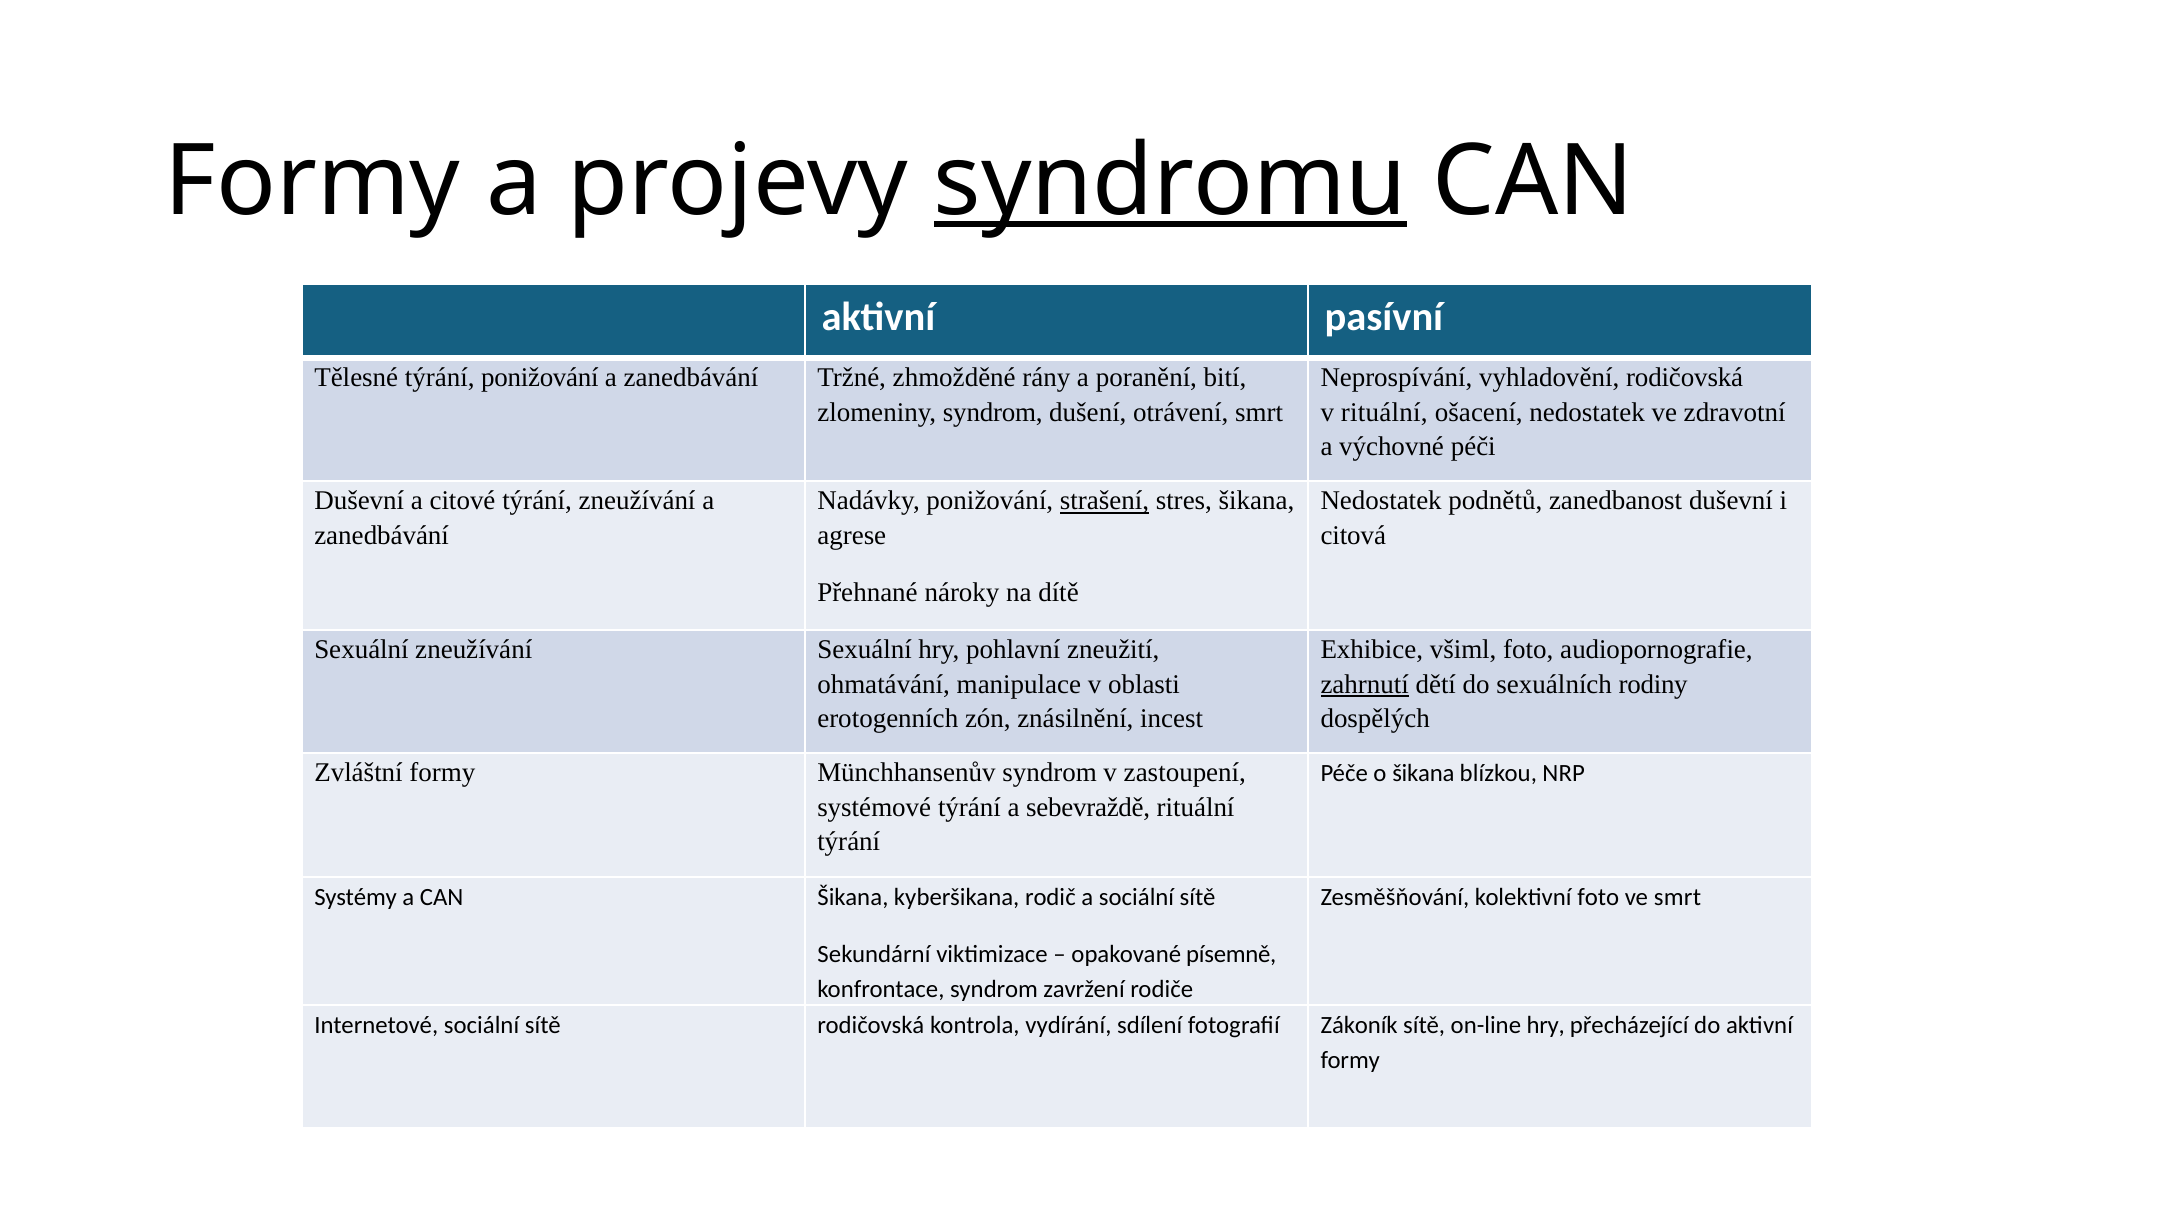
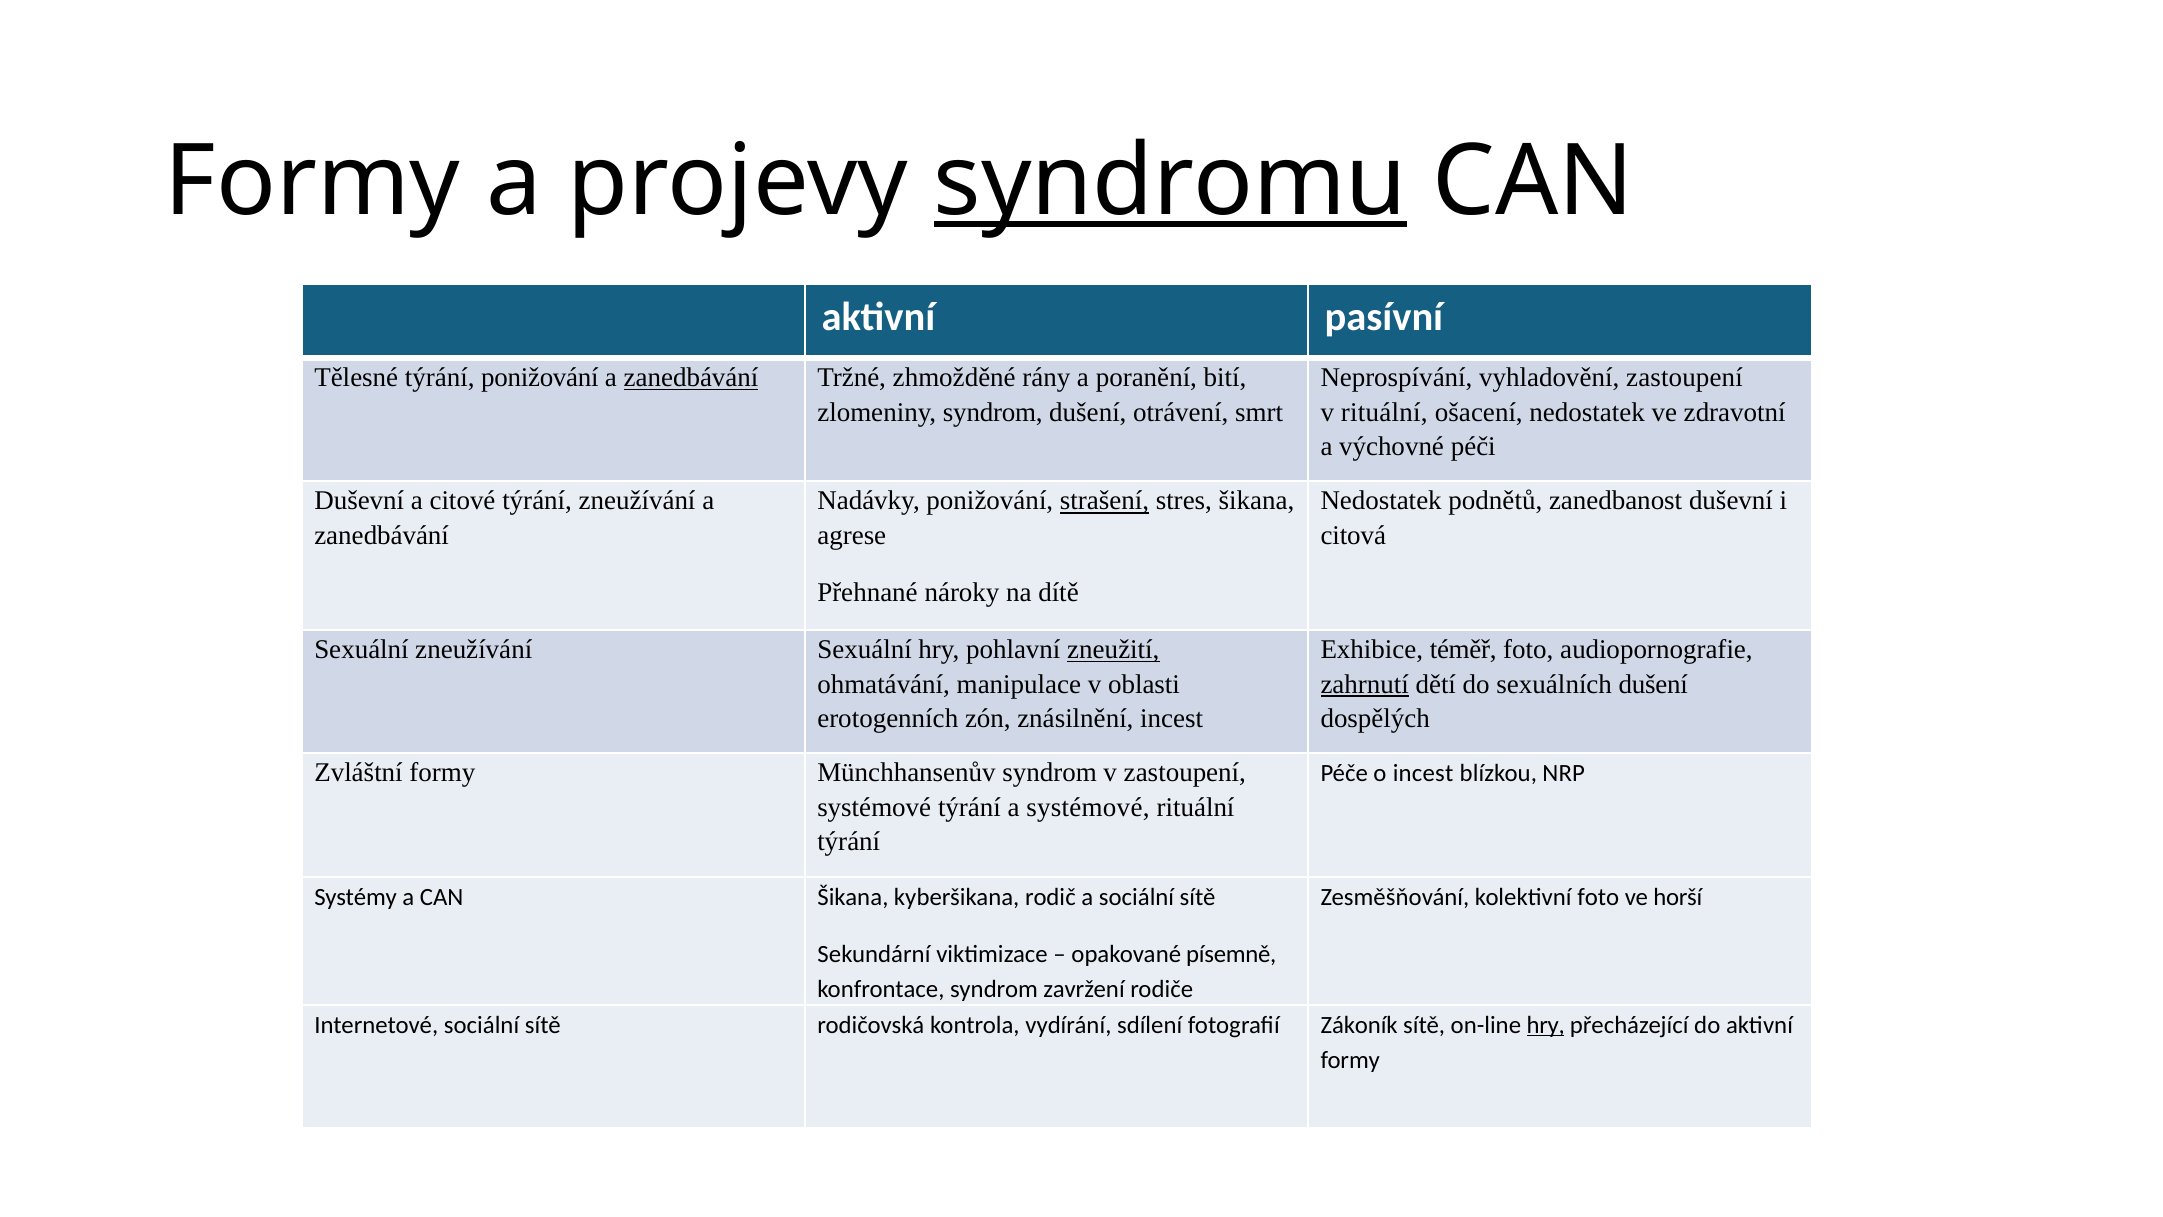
zanedbávání underline: none -> present (691, 378)
vyhladovění rodičovská: rodičovská -> zastoupení (1685, 378)
zneužití underline: none -> present (1113, 650)
všiml: všiml -> téměř (1463, 650)
sexuálních rodiny: rodiny -> dušení (1653, 684)
o šikana: šikana -> incest (1423, 773)
a sebevraždě: sebevraždě -> systémové (1088, 807)
ve smrt: smrt -> horší (1678, 897)
hry underline: none -> present (1546, 1025)
